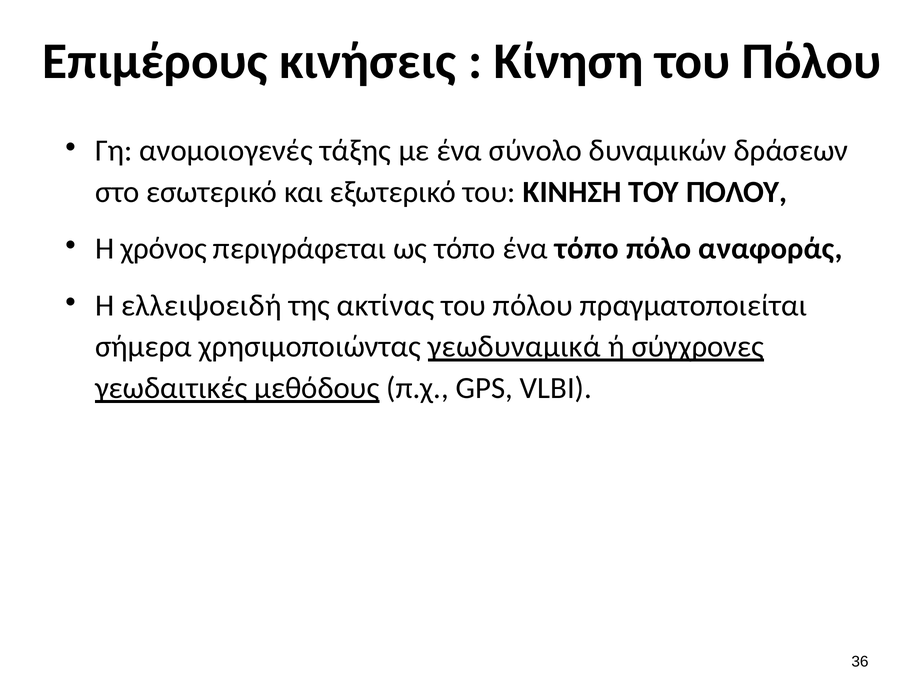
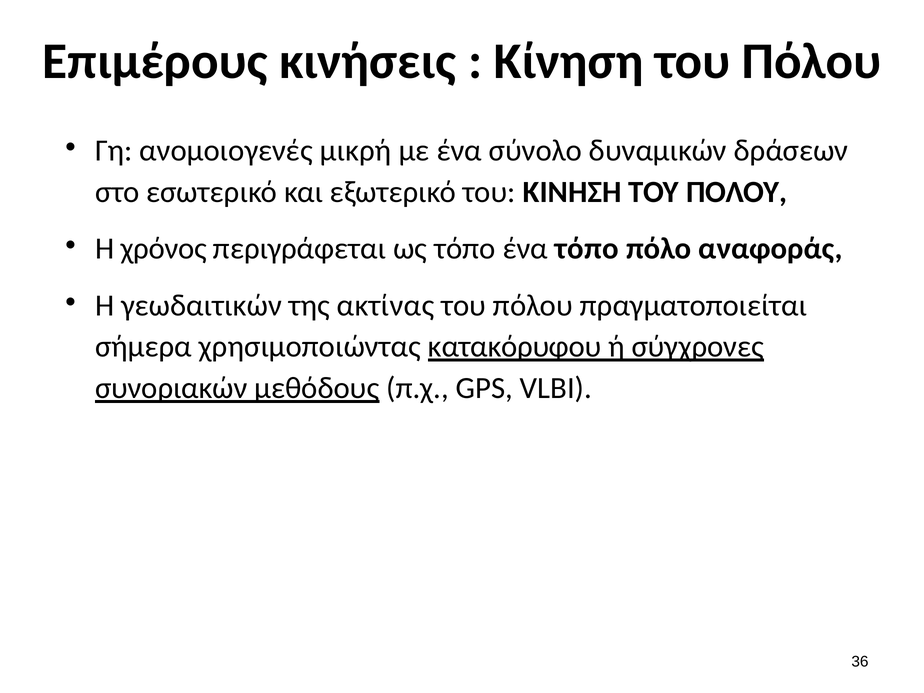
τάξης: τάξης -> μικρή (356, 151)
ελλειψοειδή: ελλειψοειδή -> γεωδαιτικών (201, 305)
γεωδυναμικά: γεωδυναμικά -> κατακόρυφου (515, 347)
γεωδαιτικές: γεωδαιτικές -> συνοριακών (171, 388)
